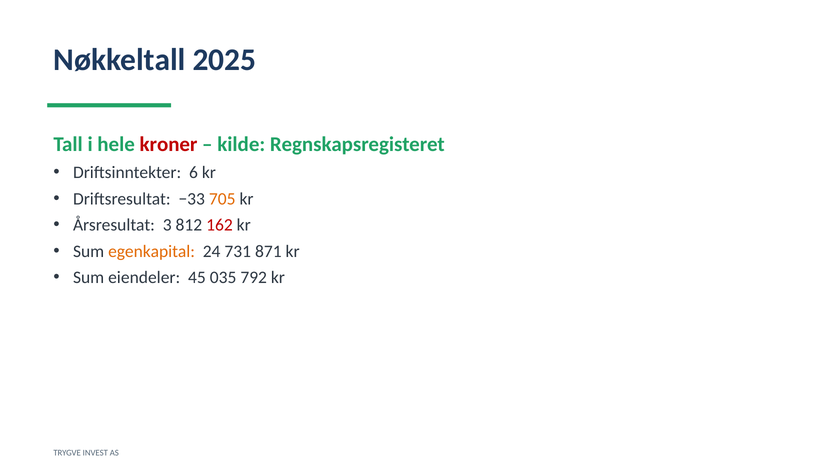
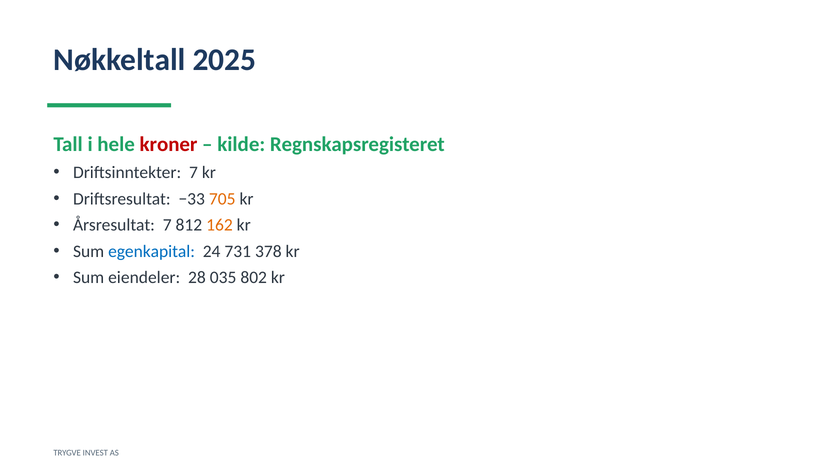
Driftsinntekter 6: 6 -> 7 (193, 173)
Årsresultat 3: 3 -> 7 (167, 225)
162 colour: red -> orange (219, 225)
egenkapital colour: orange -> blue (152, 251)
871: 871 -> 378 (268, 251)
45: 45 -> 28 (197, 277)
792: 792 -> 802 (254, 277)
